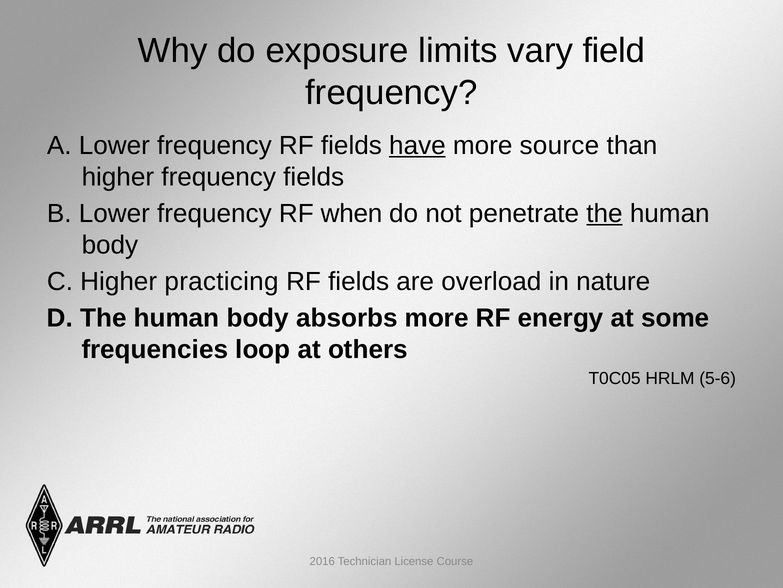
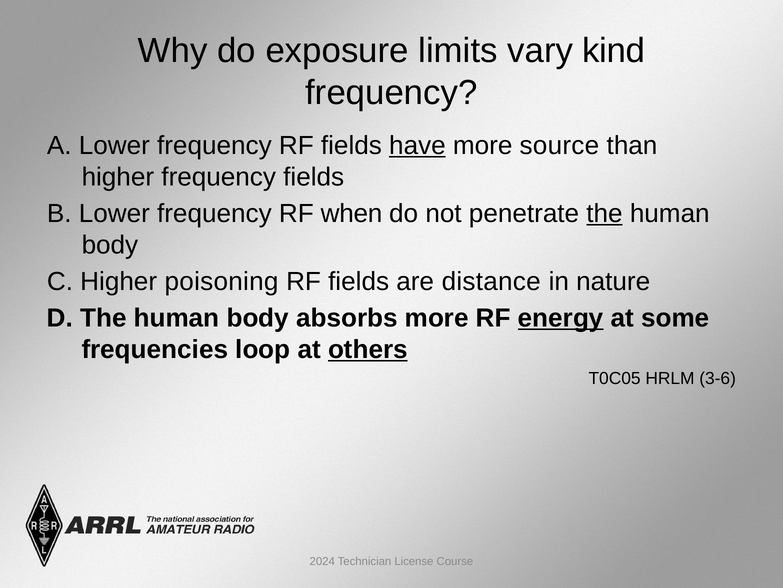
field: field -> kind (614, 51)
practicing: practicing -> poisoning (222, 281)
overload: overload -> distance (491, 281)
energy underline: none -> present (561, 318)
others underline: none -> present (368, 349)
5-6: 5-6 -> 3-6 (718, 378)
2016: 2016 -> 2024 (322, 561)
